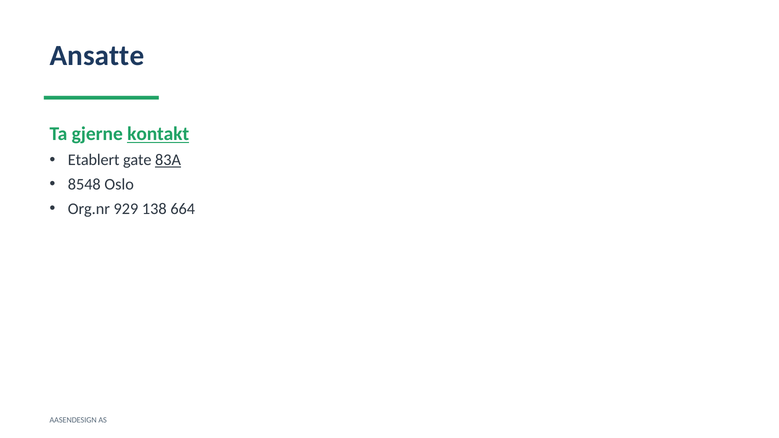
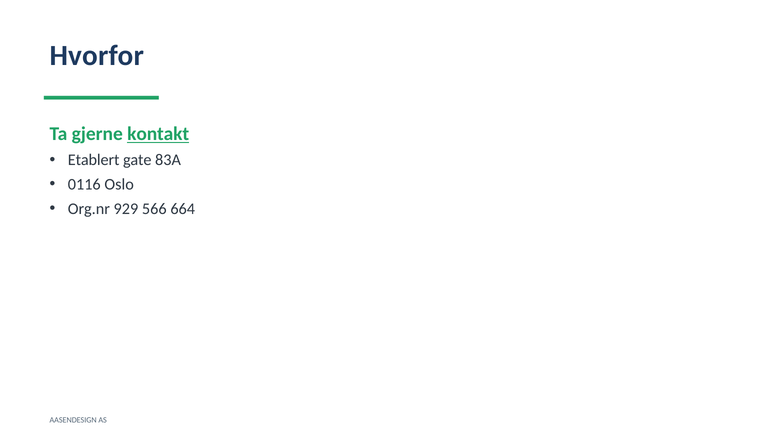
Ansatte: Ansatte -> Hvorfor (97, 56)
83A underline: present -> none (168, 160)
8548: 8548 -> 0116 (84, 185)
138: 138 -> 566 (154, 209)
